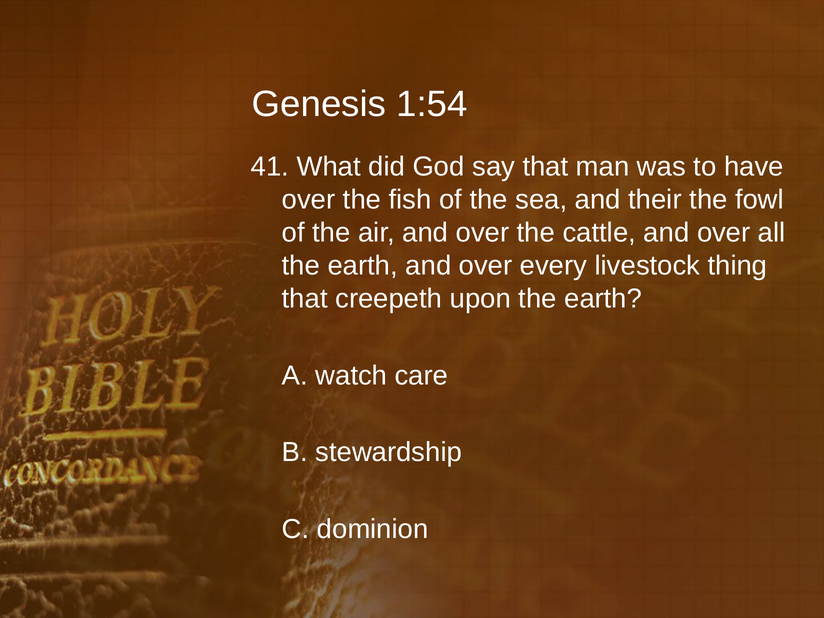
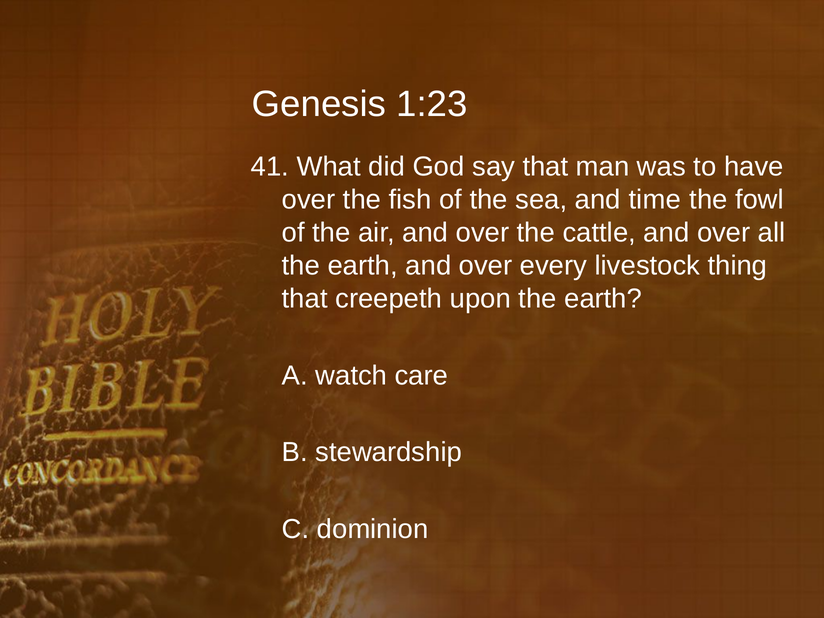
1:54: 1:54 -> 1:23 (432, 104)
their: their -> time (655, 200)
